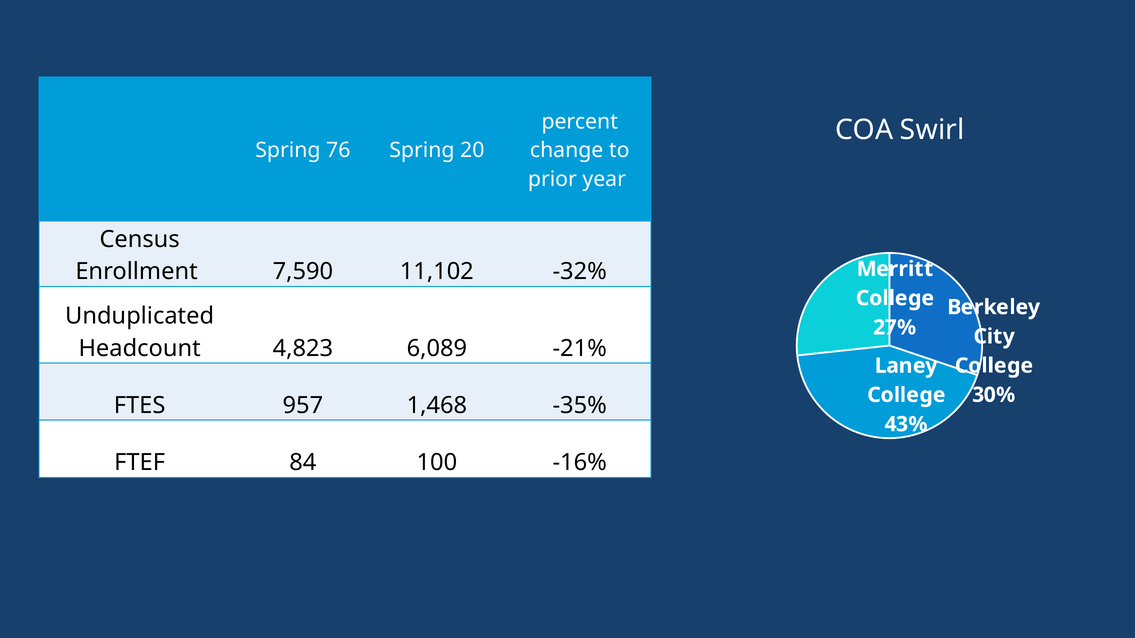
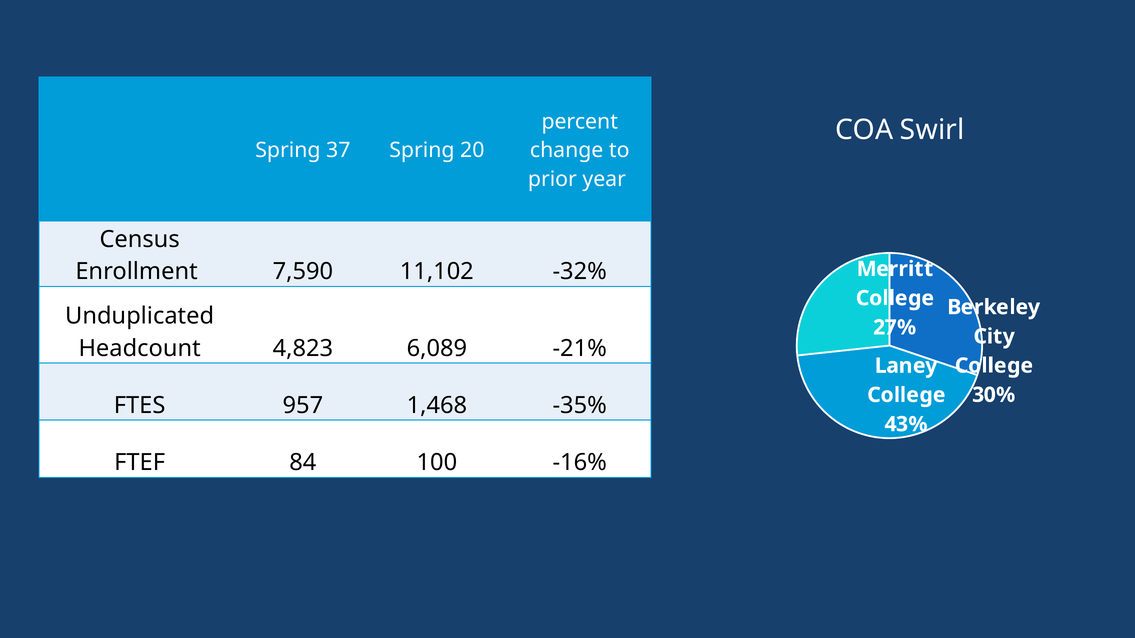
76: 76 -> 37 (338, 151)
